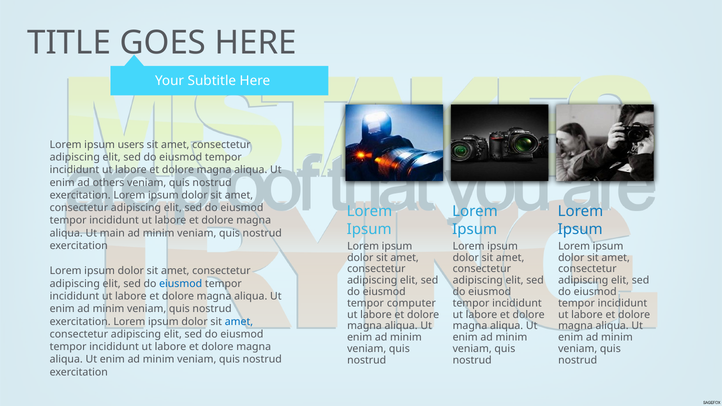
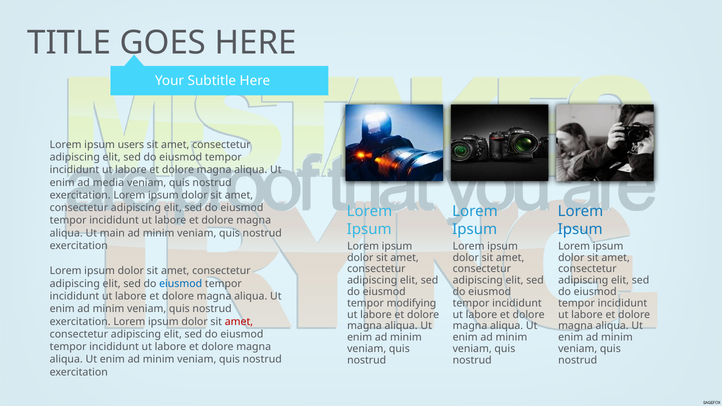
others: others -> media (108, 183)
computer: computer -> modifying (412, 303)
amet colour: blue -> red (239, 322)
